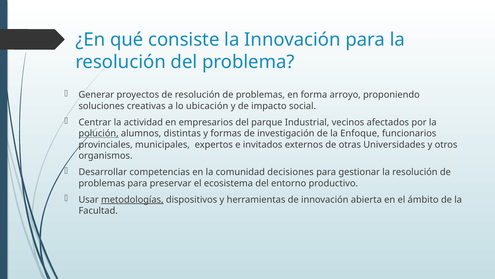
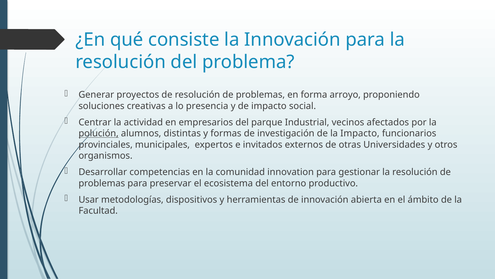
ubicación: ubicación -> presencia (207, 106)
la Enfoque: Enfoque -> Impacto (360, 133)
decisiones: decisiones -> innovation (291, 172)
metodologías underline: present -> none (132, 199)
